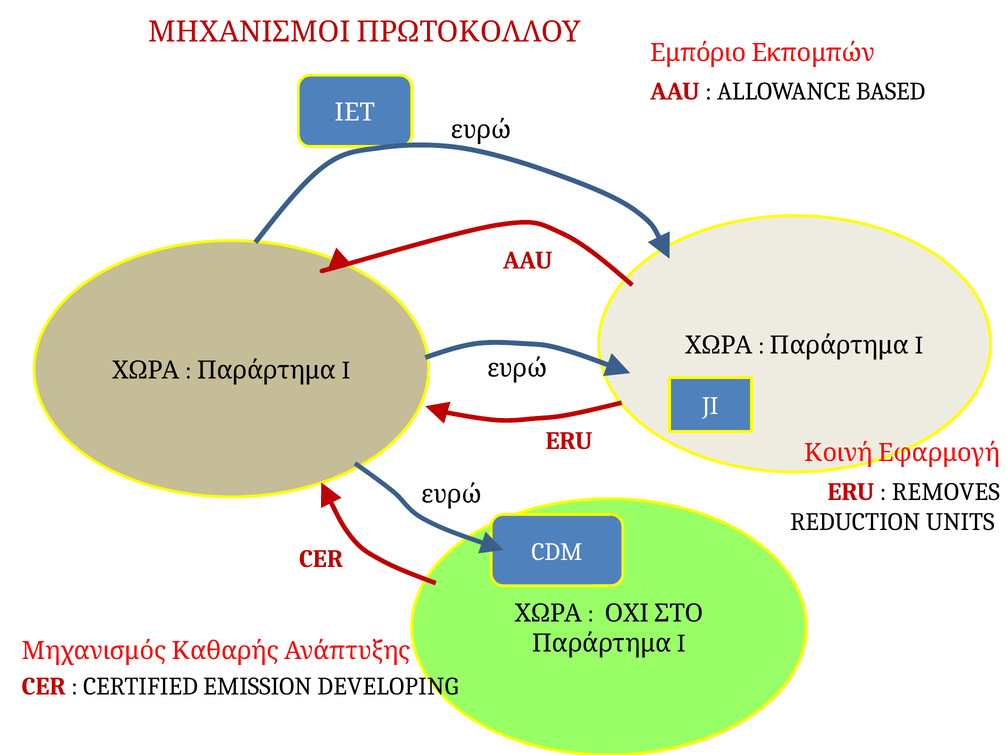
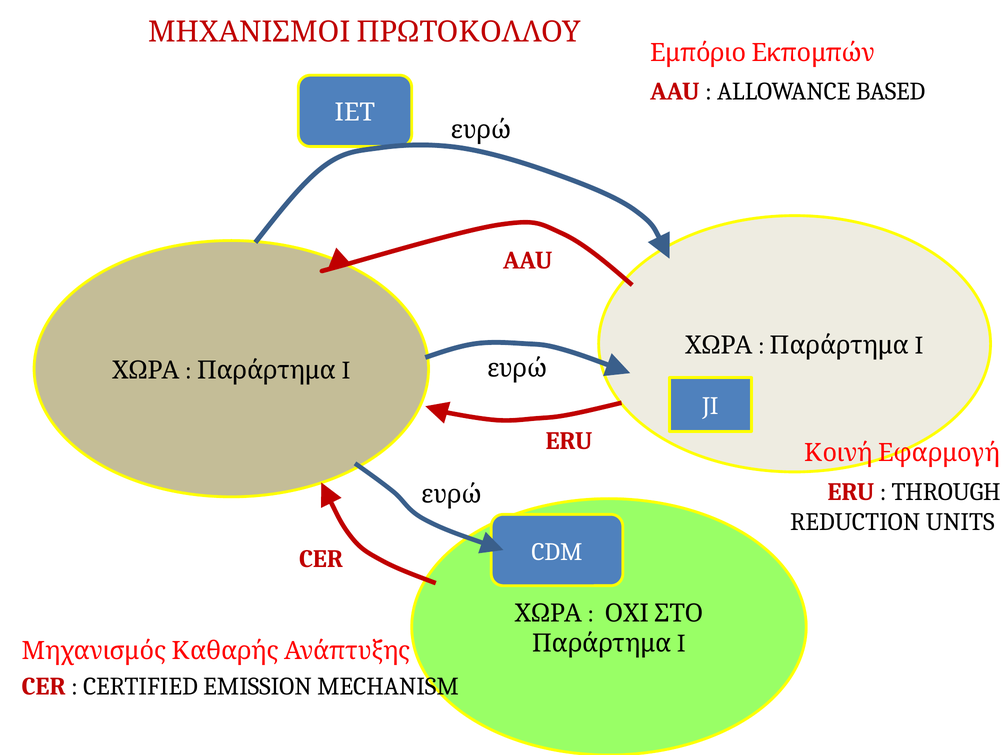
REMOVES: REMOVES -> THROUGH (946, 492)
DEVELOPING: DEVELOPING -> MECHANISM (388, 687)
